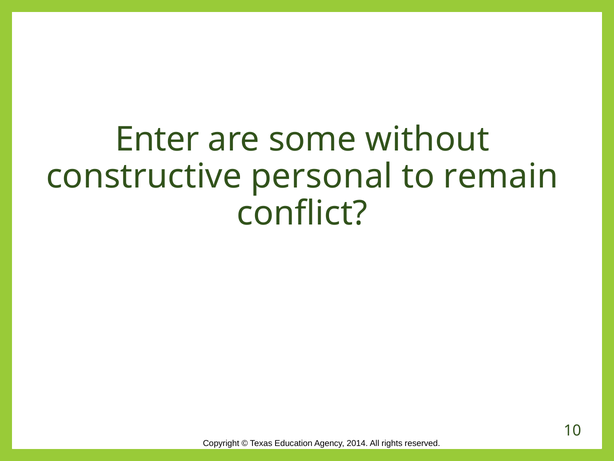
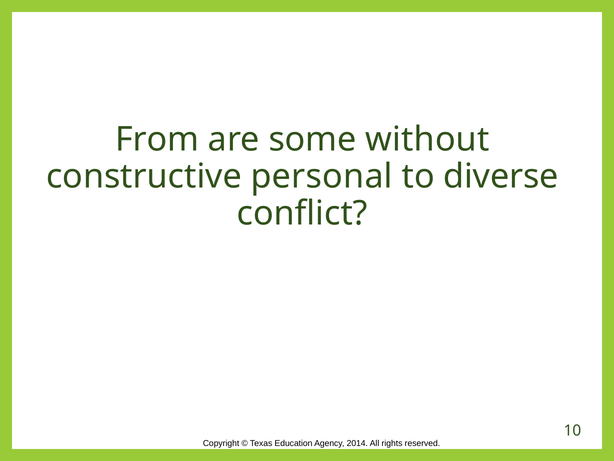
Enter: Enter -> From (157, 139)
remain: remain -> diverse (501, 176)
